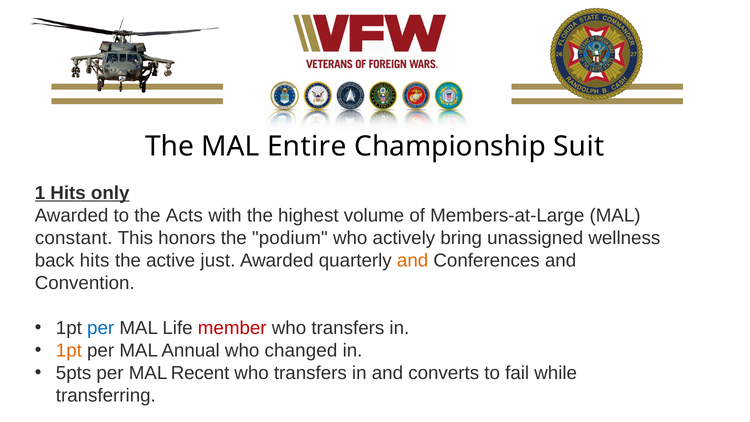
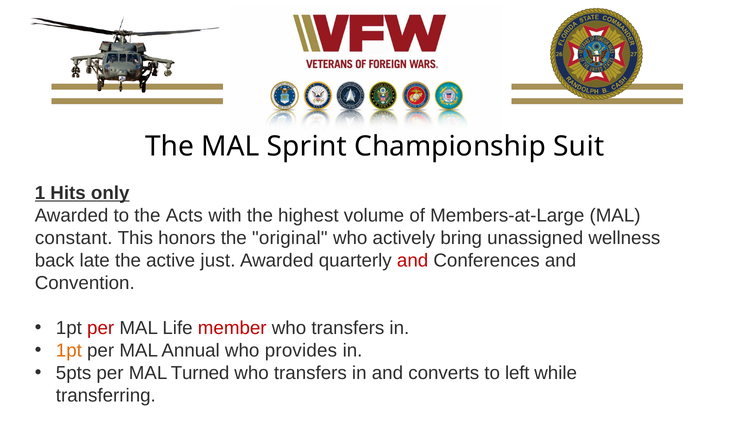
Entire: Entire -> Sprint (307, 147)
podium: podium -> original (290, 238)
back hits: hits -> late (95, 260)
and colour: orange -> red (413, 260)
per colour: blue -> red (101, 328)
changed: changed -> provides (301, 350)
Recent: Recent -> Turned (200, 373)
fail: fail -> left (517, 373)
